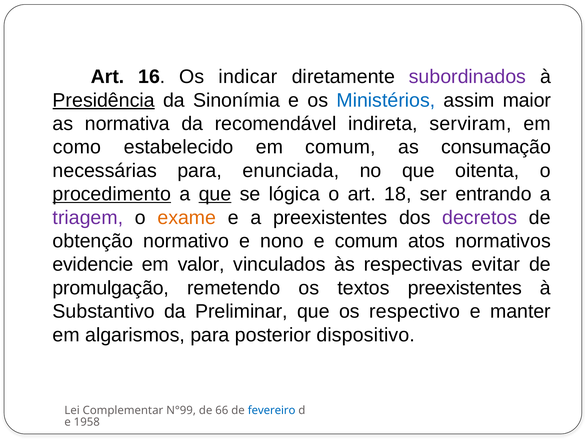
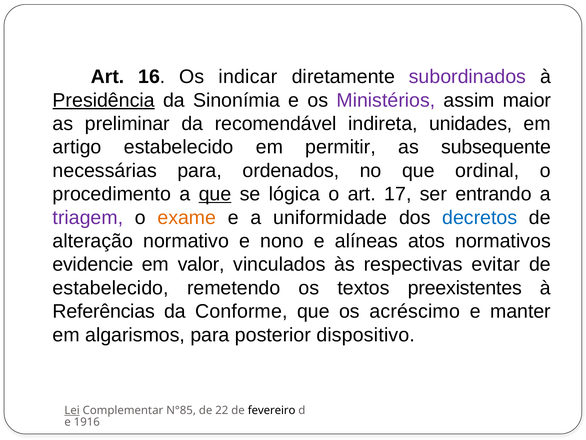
Ministérios colour: blue -> purple (386, 100)
normativa: normativa -> preliminar (127, 124)
serviram: serviram -> unidades (471, 124)
como: como -> artigo (77, 147)
em comum: comum -> permitir (341, 147)
consumação: consumação -> subsequente (496, 147)
enunciada: enunciada -> ordenados (291, 170)
oitenta: oitenta -> ordinal (487, 170)
procedimento underline: present -> none (112, 194)
18: 18 -> 17 (398, 194)
a preexistentes: preexistentes -> uniformidade (330, 217)
decretos colour: purple -> blue (480, 217)
obtenção: obtenção -> alteração (93, 241)
e comum: comum -> alíneas (366, 241)
promulgação: promulgação -> estabelecido (111, 288)
Substantivo: Substantivo -> Referências (104, 311)
Preliminar: Preliminar -> Conforme (241, 311)
respectivo: respectivo -> acréscimo (415, 311)
Lei underline: none -> present (72, 410)
N°99: N°99 -> N°85 (181, 410)
66: 66 -> 22 (222, 410)
fevereiro colour: blue -> black (272, 410)
1958: 1958 -> 1916 (87, 421)
